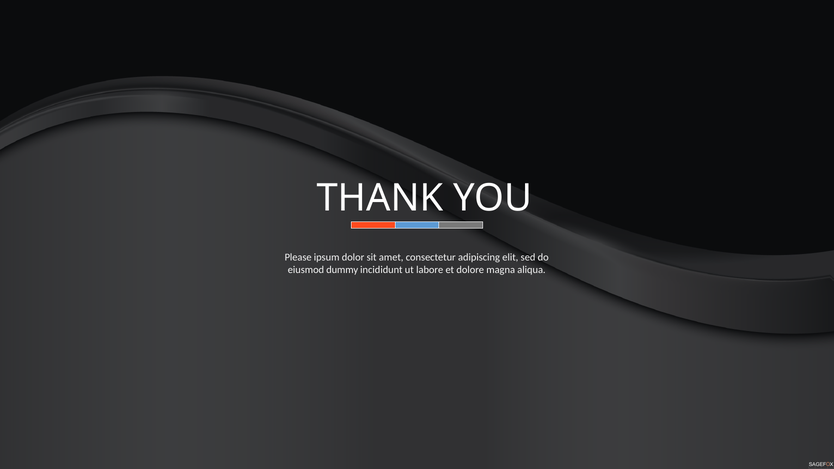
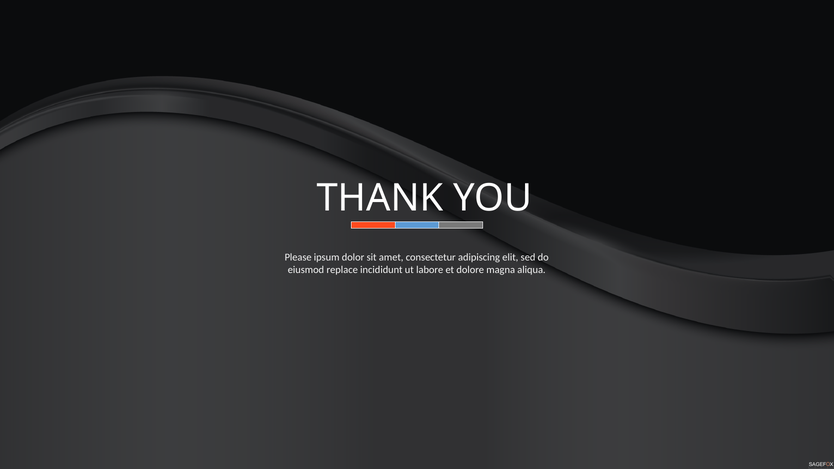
dummy: dummy -> replace (342, 270)
